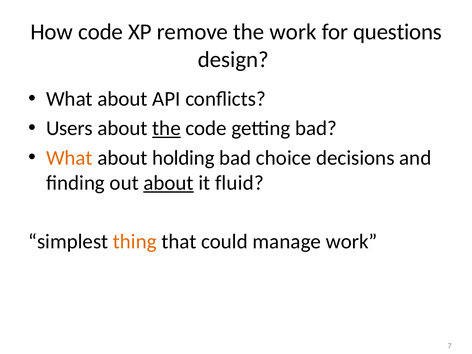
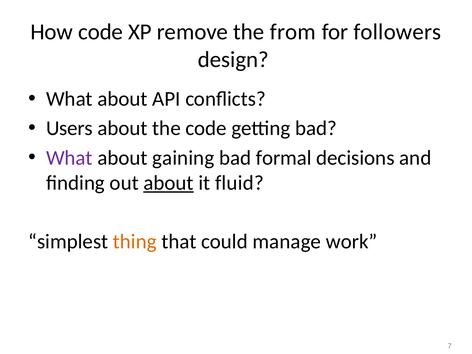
the work: work -> from (293, 32)
questions: questions -> followers (397, 32)
the underline: present -> none (167, 128)
What colour: orange -> purple (69, 158)
holding: holding -> gaining (183, 158)
choice: choice -> formal (284, 158)
